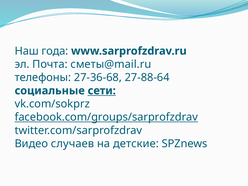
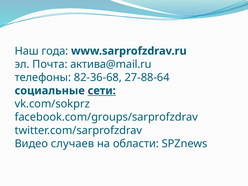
сметы@mail.ru: сметы@mail.ru -> актива@mail.ru (111, 64)
27-36-68: 27-36-68 -> 82-36-68 (98, 77)
facebook.com/groups/sarprofzdrav underline: present -> none (106, 117)
детские: детские -> области (136, 144)
